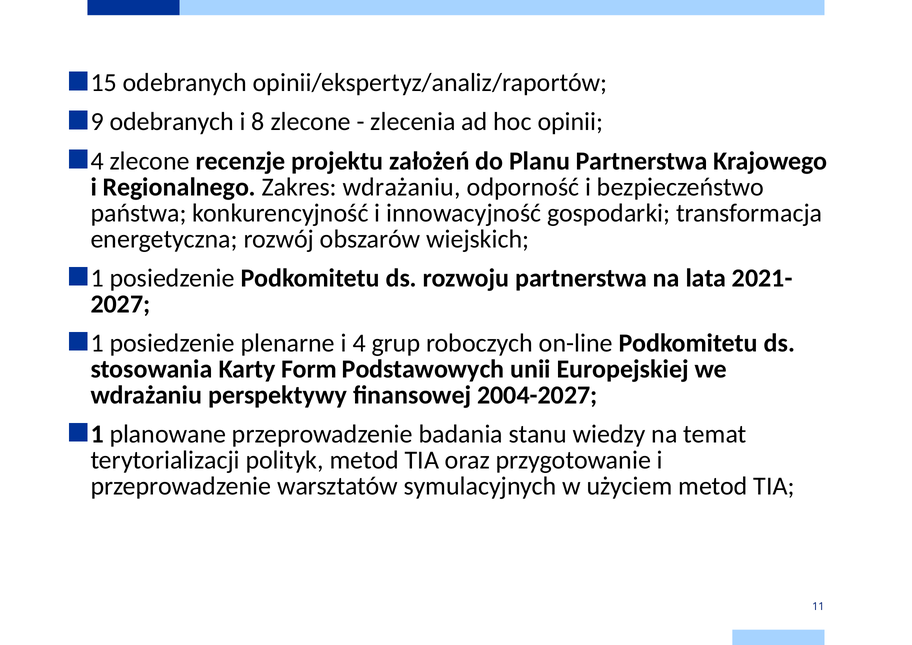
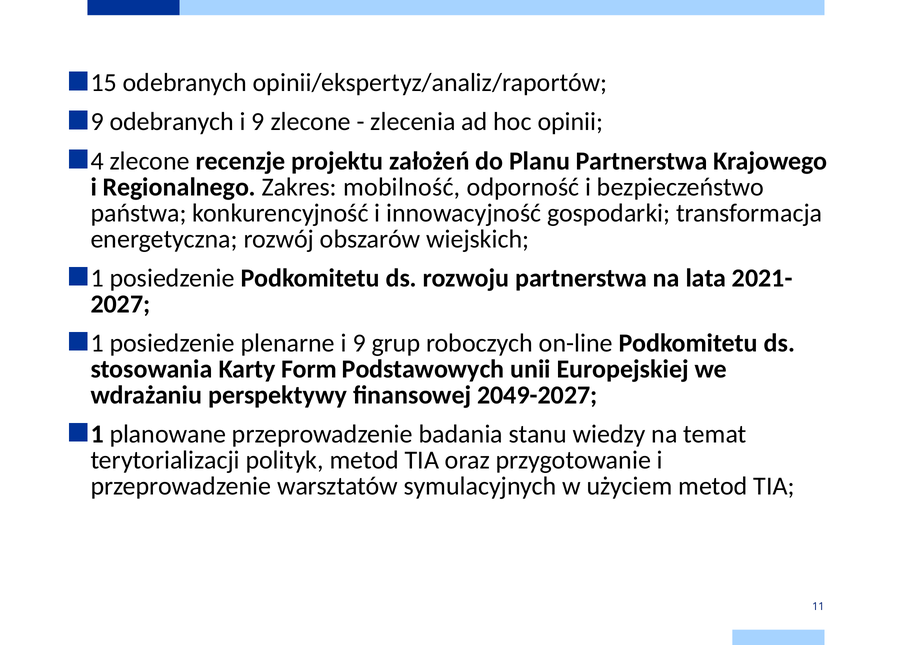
odebranych i 8: 8 -> 9 (258, 122)
Zakres wdrażaniu: wdrażaniu -> mobilność (402, 187)
plenarne i 4: 4 -> 9 (359, 343)
2004-2027: 2004-2027 -> 2049-2027 (537, 395)
